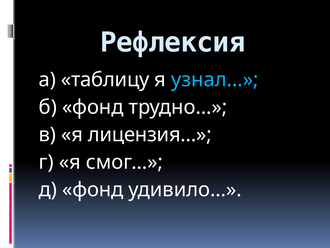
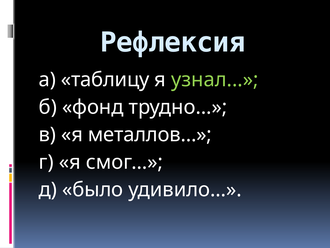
узнал colour: light blue -> light green (215, 80)
лицензия…: лицензия… -> металлов… (150, 134)
д фонд: фонд -> было (93, 189)
